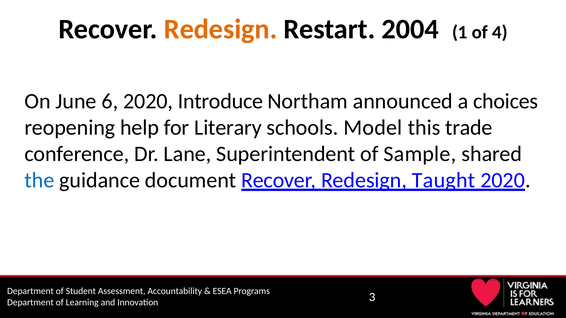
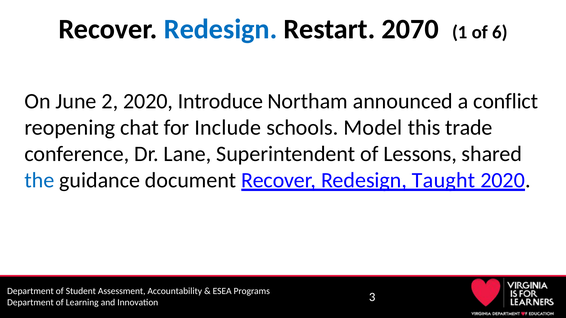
Redesign colour: orange -> blue (221, 29)
2004: 2004 -> 2070 (410, 29)
4: 4 -> 6 (500, 32)
6: 6 -> 2 (110, 101)
choices: choices -> conflict (506, 101)
help: help -> chat (140, 128)
Literary: Literary -> Include (228, 128)
Sample: Sample -> Lessons (420, 154)
